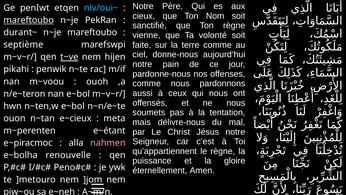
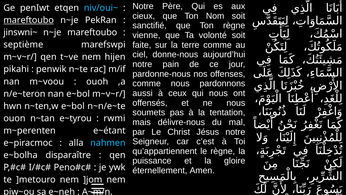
durant~: durant~ -> jinswni~ (20, 32)
t~ve underline: present -> none (69, 57)
e~cieux: e~cieux -> e~tyrou (76, 118)
meta: meta -> rwmi (114, 118)
nahmen colour: pink -> light blue (108, 143)
renouvelle: renouvelle -> disparaître (68, 155)
